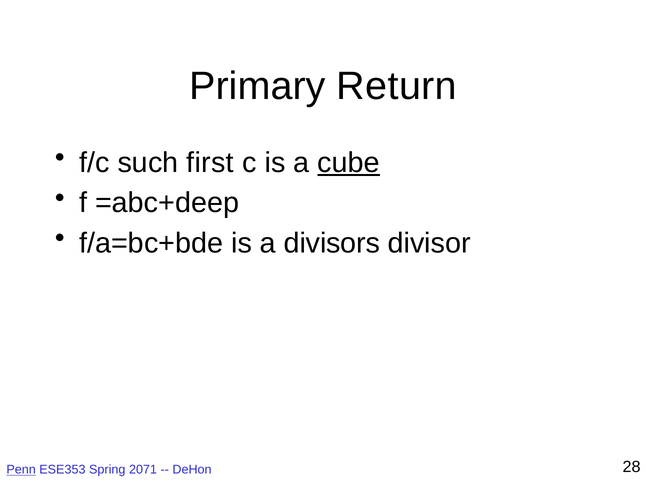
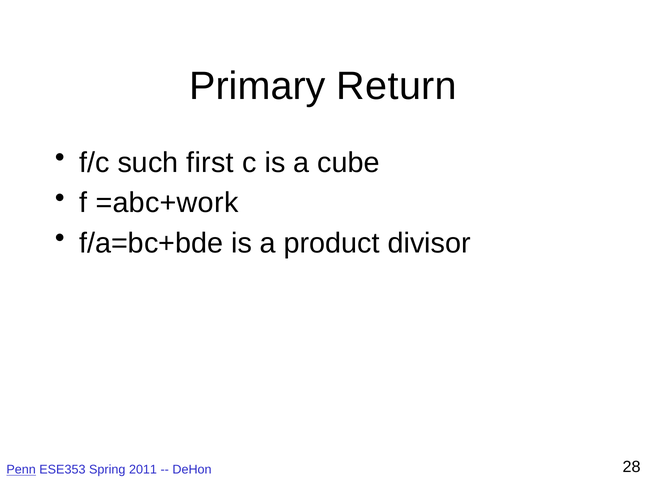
cube underline: present -> none (349, 163)
=abc+deep: =abc+deep -> =abc+work (167, 203)
divisors: divisors -> product (332, 243)
2071: 2071 -> 2011 (143, 470)
